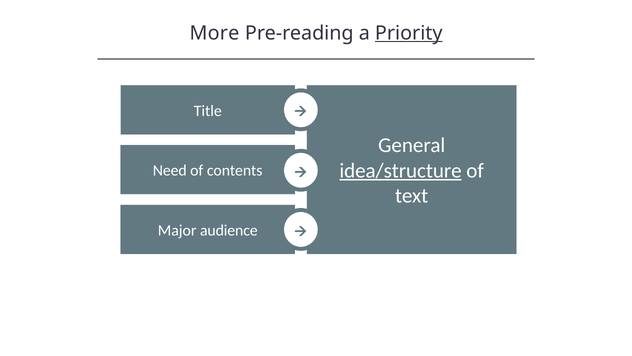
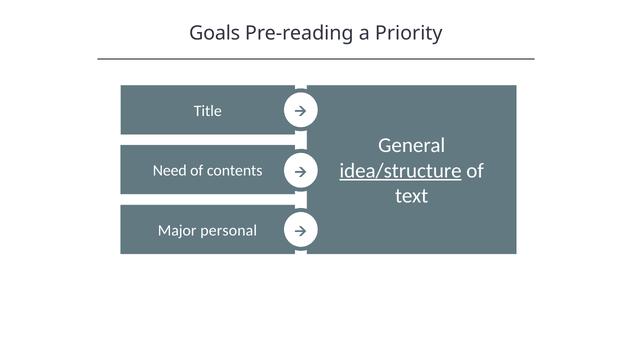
More: More -> Goals (215, 33)
Priority underline: present -> none (409, 33)
audience: audience -> personal (229, 230)
